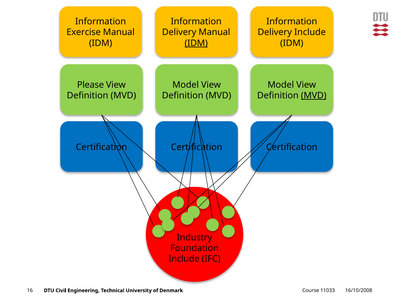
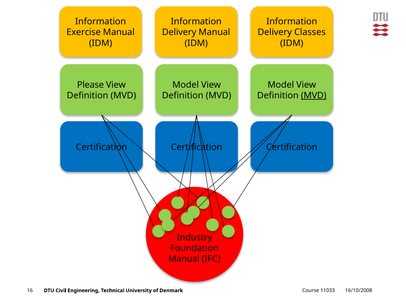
Delivery Include: Include -> Classes (310, 32)
IDM underline: present -> none (196, 43)
Include: Include -> Manual (184, 259)
